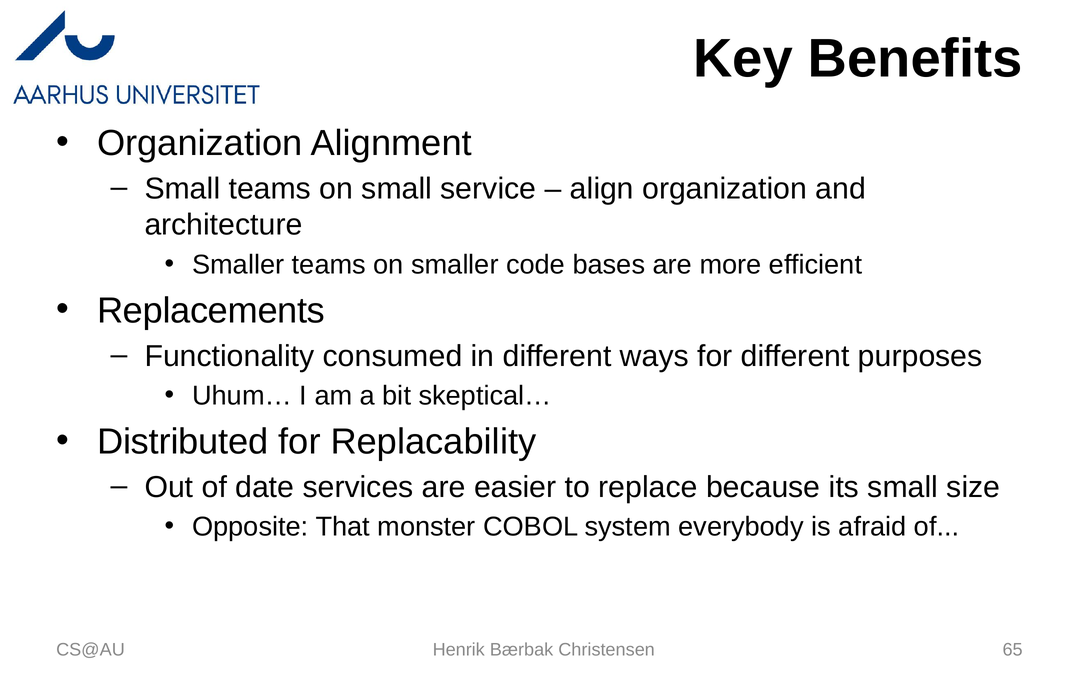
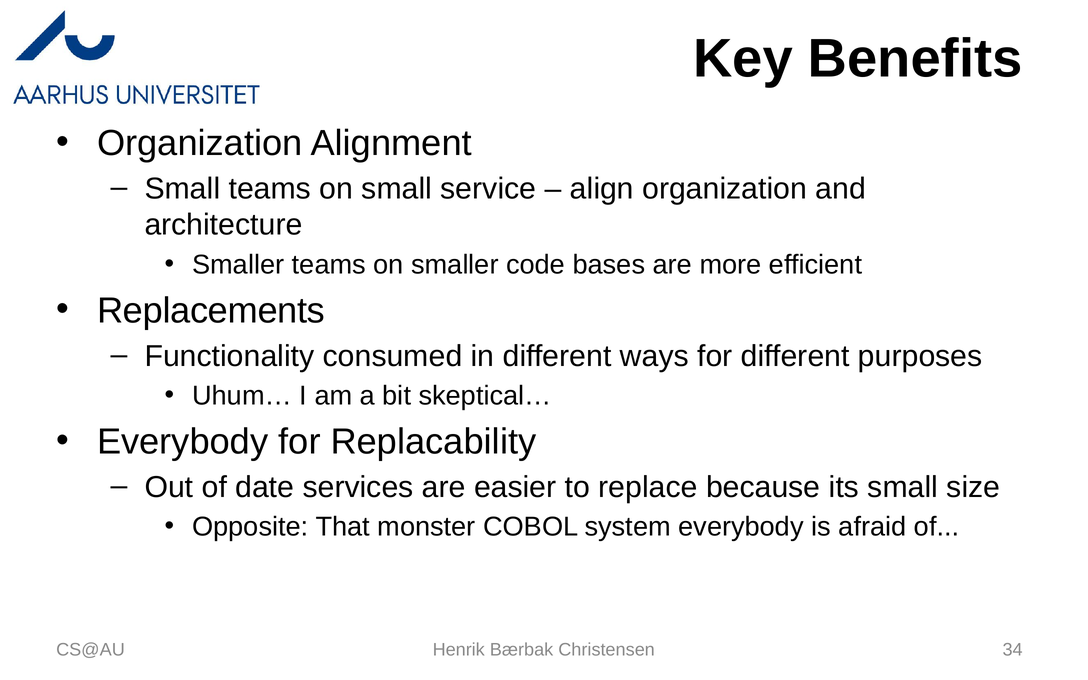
Distributed: Distributed -> Everybody (183, 442)
65: 65 -> 34 (1013, 650)
